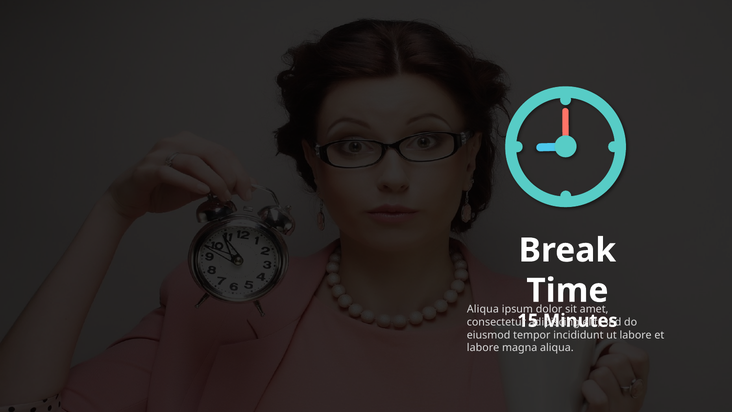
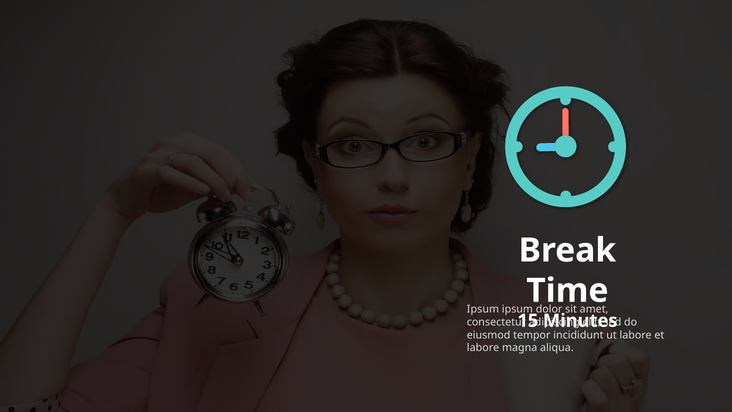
Aliqua: Aliqua -> Ipsum (483, 309)
